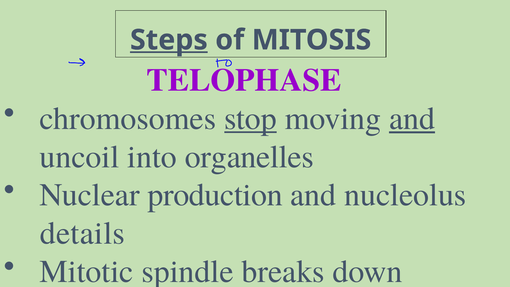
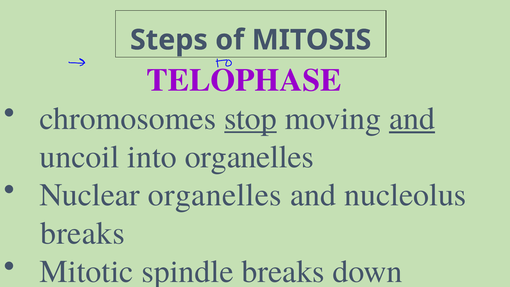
Steps underline: present -> none (169, 40)
Nuclear production: production -> organelles (215, 195)
details: details -> breaks (82, 233)
